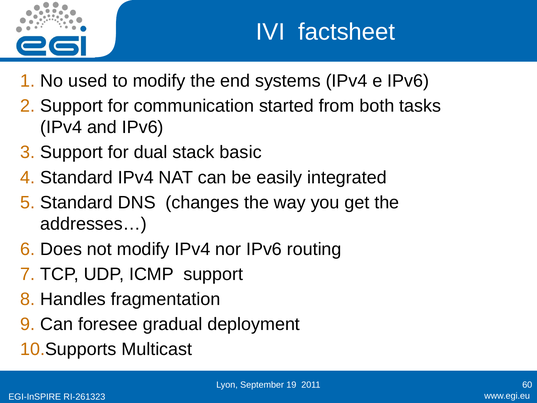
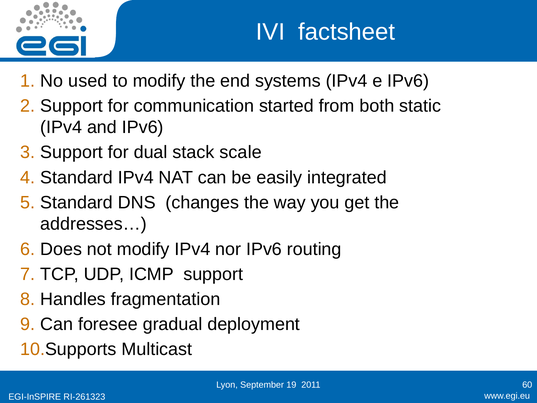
tasks: tasks -> static (420, 106)
basic: basic -> scale (241, 152)
